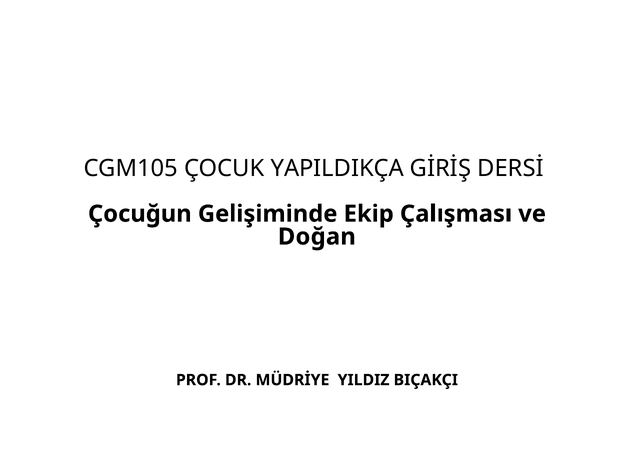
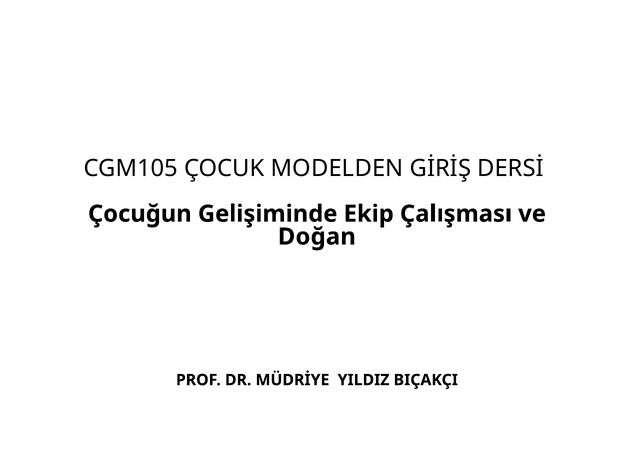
YAPILDIKÇA: YAPILDIKÇA -> MODELDEN (337, 168)
